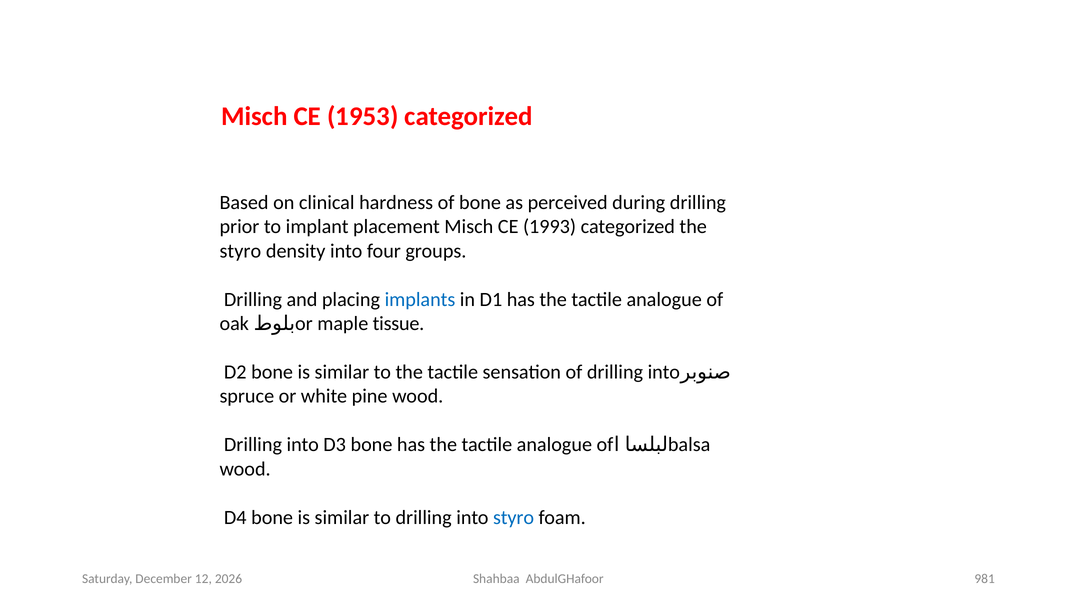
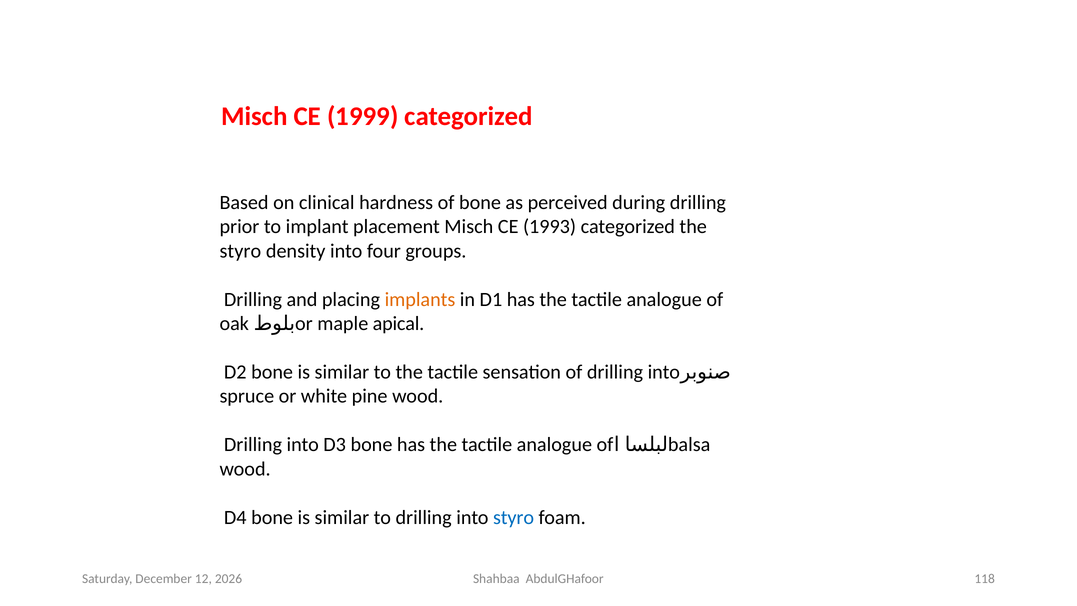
1953: 1953 -> 1999 (363, 116)
implants colour: blue -> orange (420, 299)
tissue: tissue -> apical (398, 323)
981: 981 -> 118 (985, 578)
